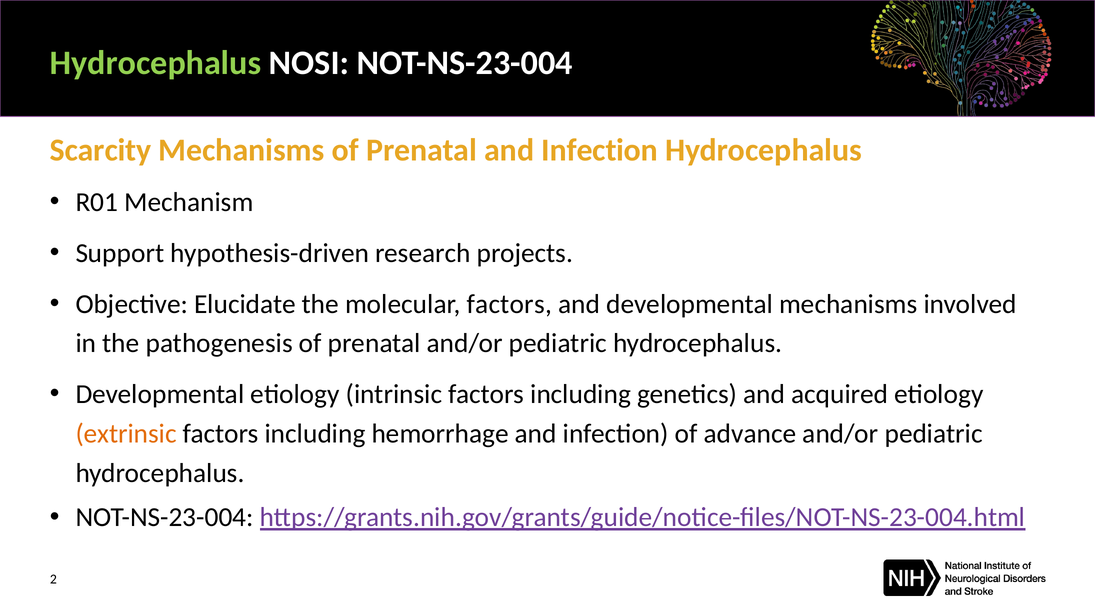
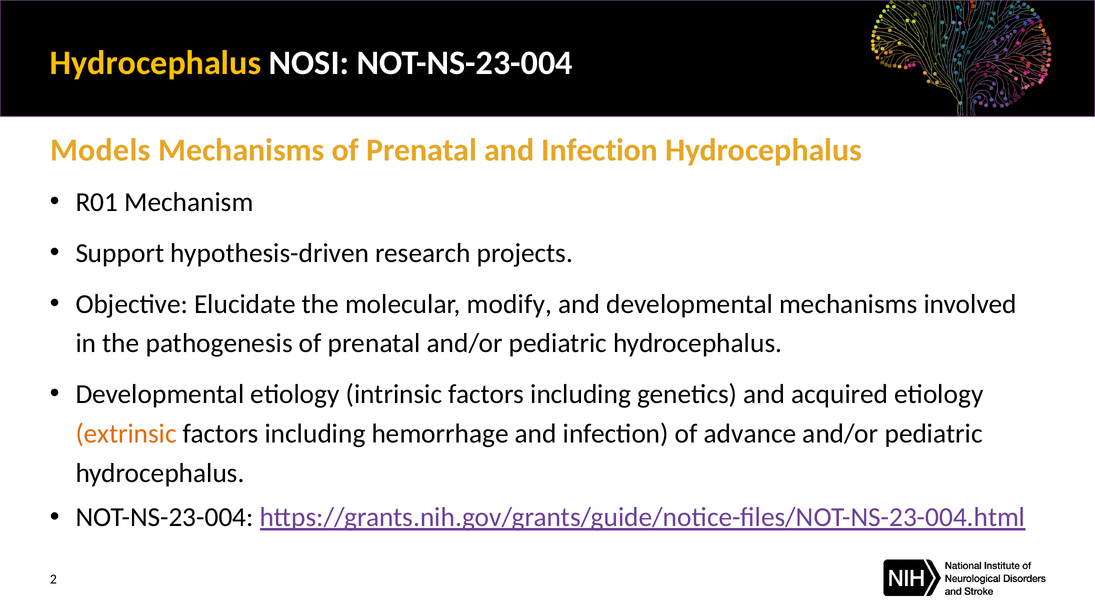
Hydrocephalus colour: light green -> yellow (156, 63)
Scarcity: Scarcity -> Models (100, 150)
molecular factors: factors -> modify (509, 304)
